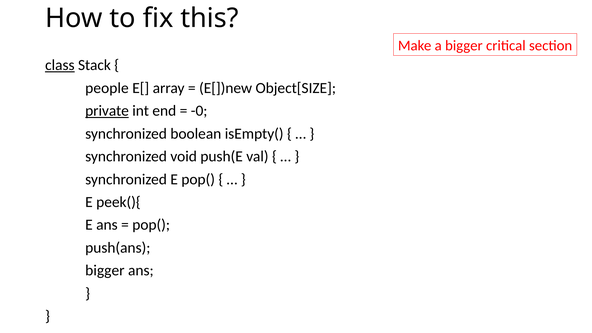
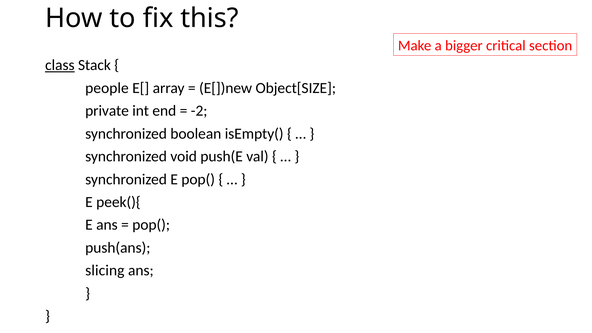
private underline: present -> none (107, 111)
-0: -0 -> -2 (199, 111)
bigger: bigger -> slicing (105, 271)
